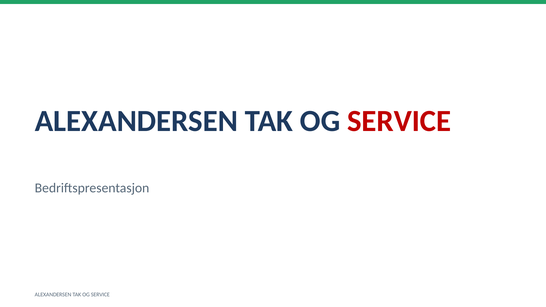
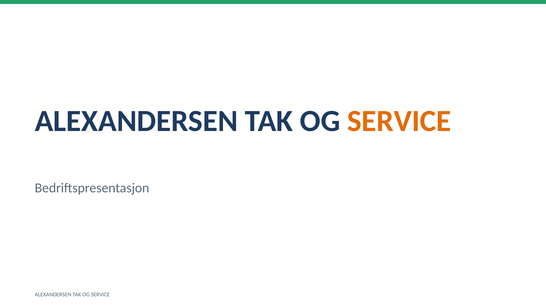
SERVICE colour: red -> orange (399, 121)
